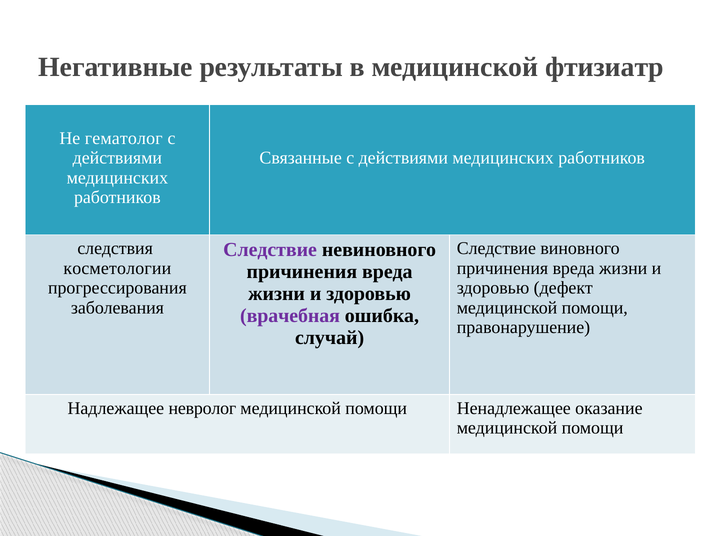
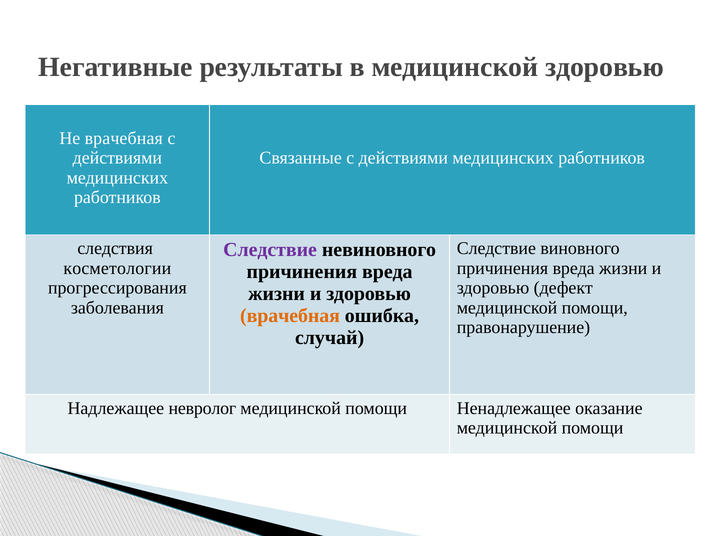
медицинской фтизиатр: фтизиатр -> здоровью (604, 67)
Не гематолог: гематолог -> врачебная (124, 138)
врачебная colour: purple -> orange (290, 316)
